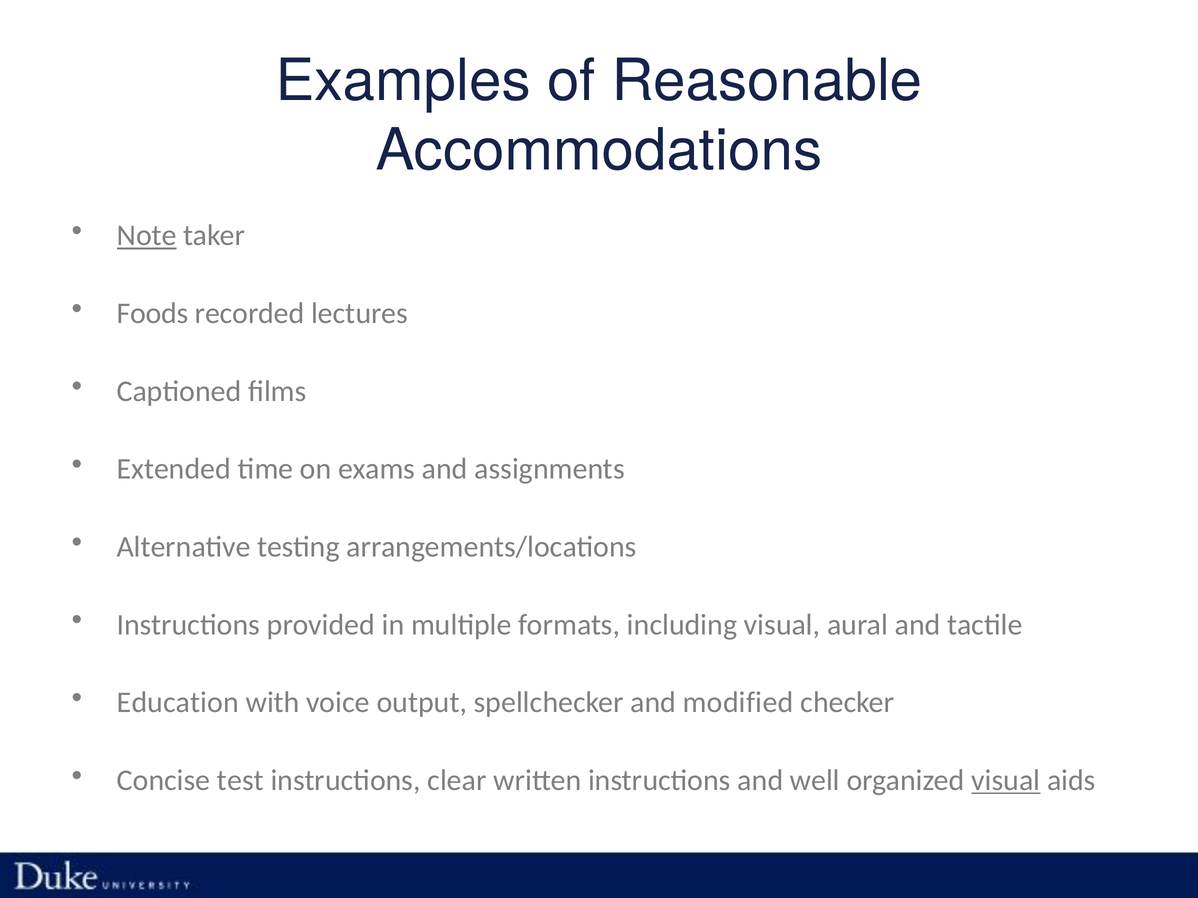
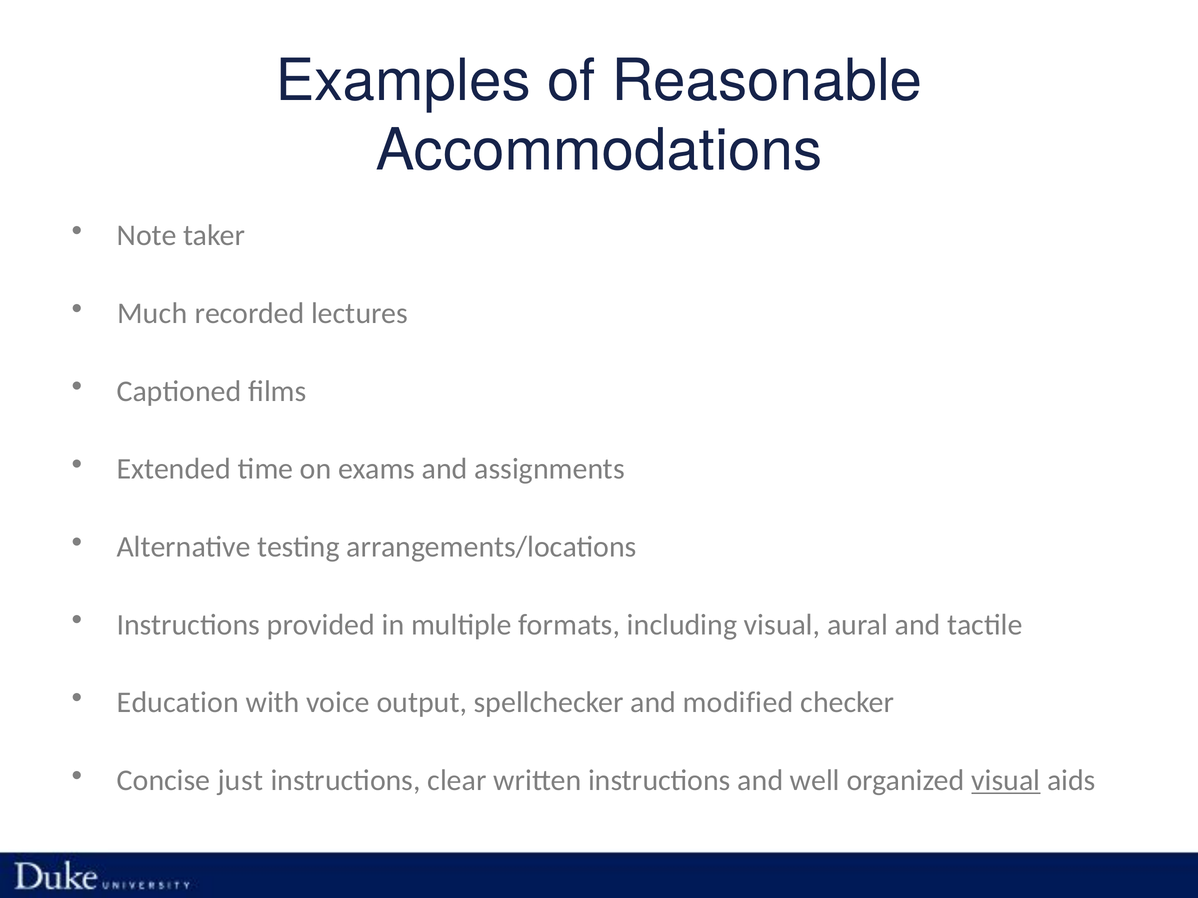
Note underline: present -> none (147, 236)
Foods: Foods -> Much (152, 314)
test: test -> just (240, 781)
